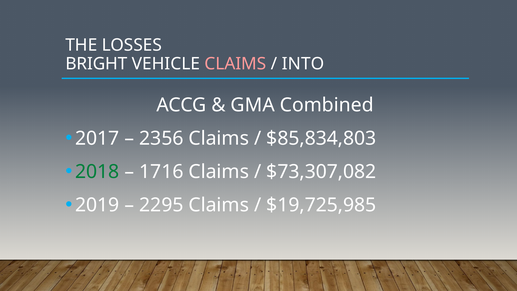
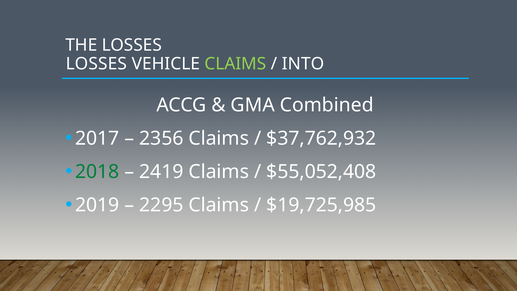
BRIGHT: BRIGHT -> LOSSES (96, 64)
CLAIMS colour: pink -> light green (235, 64)
$85,834,803: $85,834,803 -> $37,762,932 (321, 138)
1716: 1716 -> 2419 (161, 172)
$73,307,082: $73,307,082 -> $55,052,408 (321, 172)
